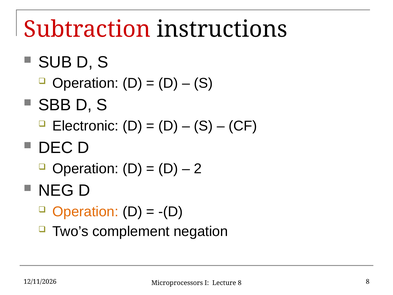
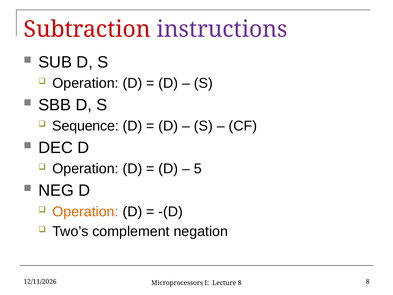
instructions colour: black -> purple (222, 29)
Electronic: Electronic -> Sequence (86, 126)
2: 2 -> 5 (198, 169)
